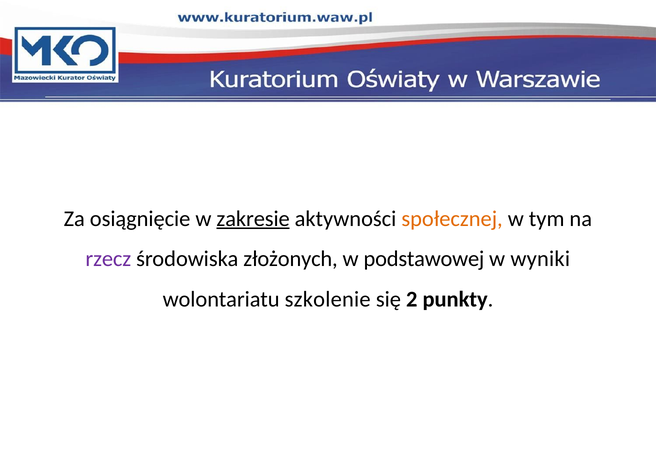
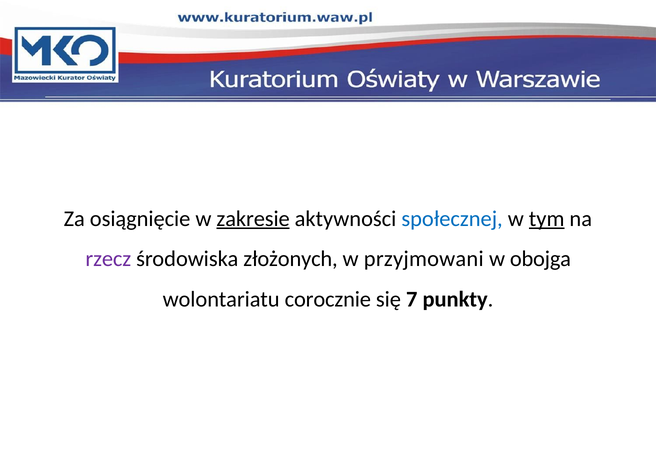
społecznej colour: orange -> blue (452, 219)
tym underline: none -> present (547, 219)
podstawowej: podstawowej -> przyjmowani (424, 259)
wyniki: wyniki -> obojga (540, 259)
szkolenie: szkolenie -> corocznie (328, 300)
2: 2 -> 7 (412, 300)
